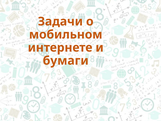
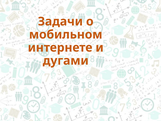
бумаги: бумаги -> дугами (66, 61)
